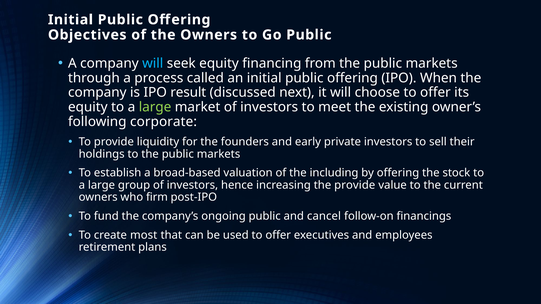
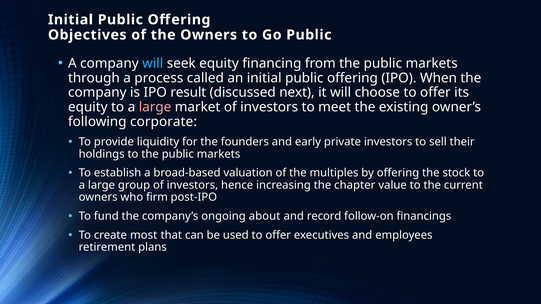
large colour: light green -> pink (155, 107)
including: including -> multiples (334, 173)
the provide: provide -> chapter (355, 185)
ongoing public: public -> about (265, 216)
cancel: cancel -> record (324, 216)
